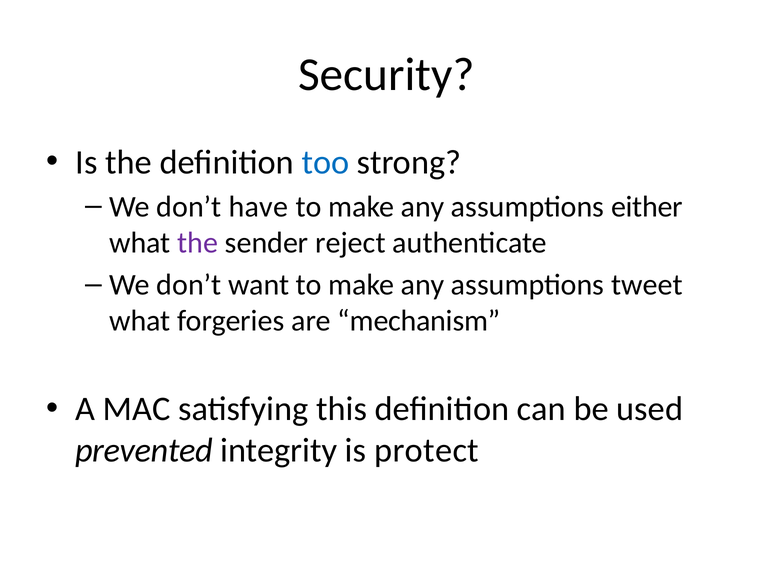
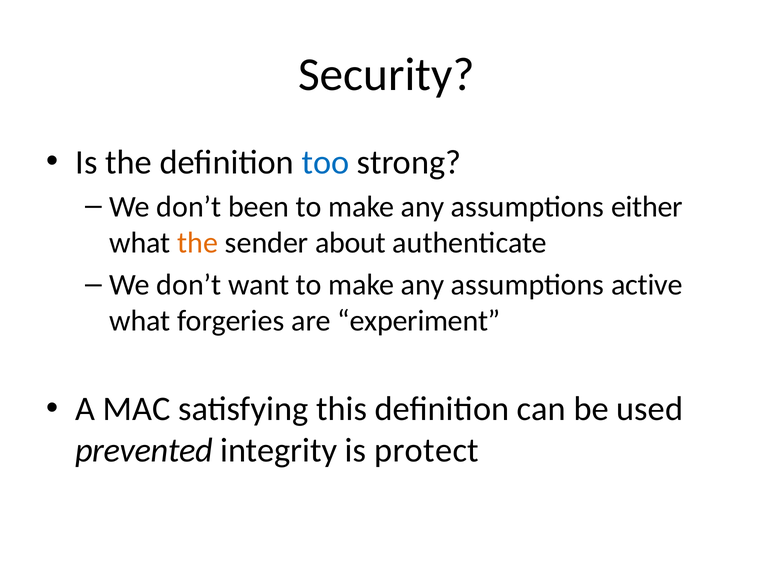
have: have -> been (259, 207)
the colour: purple -> orange (198, 243)
reject: reject -> about (351, 243)
tweet: tweet -> active (647, 285)
mechanism: mechanism -> experiment (419, 321)
